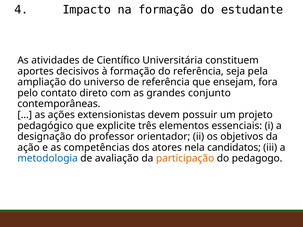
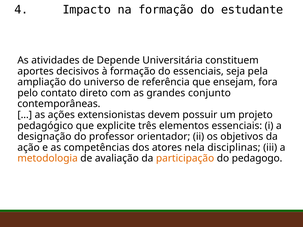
Científico: Científico -> Depende (118, 60)
do referência: referência -> essenciais (198, 71)
candidatos: candidatos -> disciplinas (234, 148)
metodologia colour: blue -> orange (48, 159)
